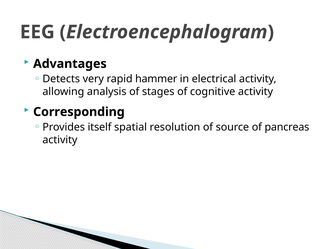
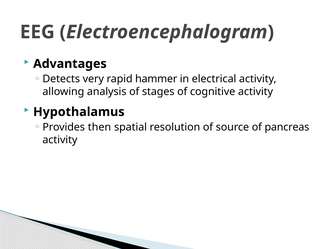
Corresponding: Corresponding -> Hypothalamus (79, 112)
itself: itself -> then (99, 127)
